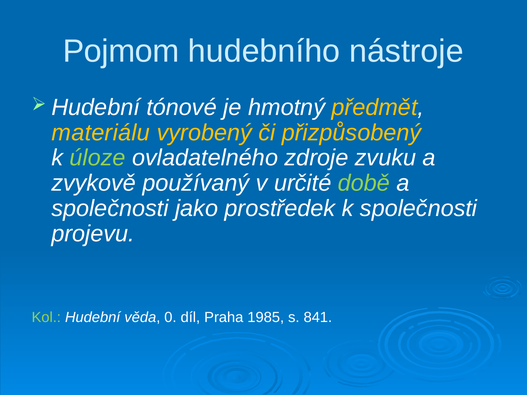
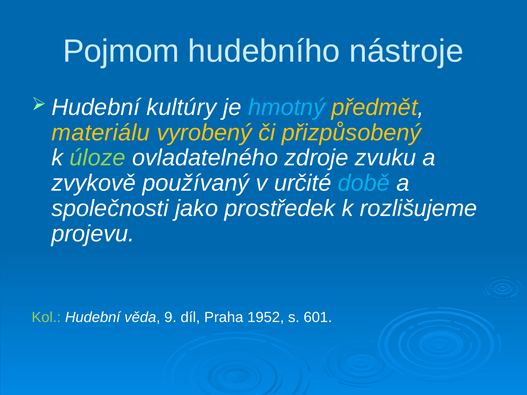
tónové: tónové -> kultúry (181, 107)
hmotný colour: white -> light blue (287, 107)
době colour: light green -> light blue (364, 183)
k společnosti: společnosti -> rozlišujeme (419, 209)
0: 0 -> 9 (170, 317)
1985: 1985 -> 1952 (266, 317)
841: 841 -> 601 (318, 317)
